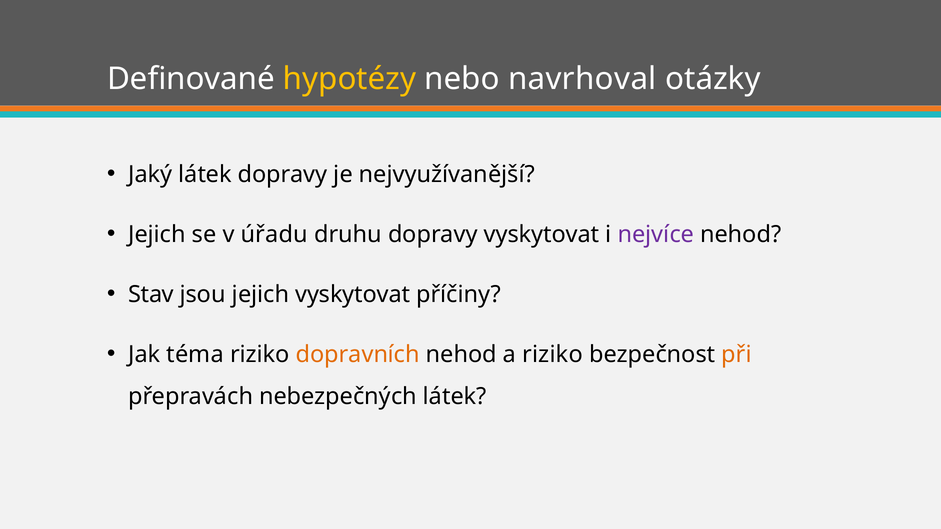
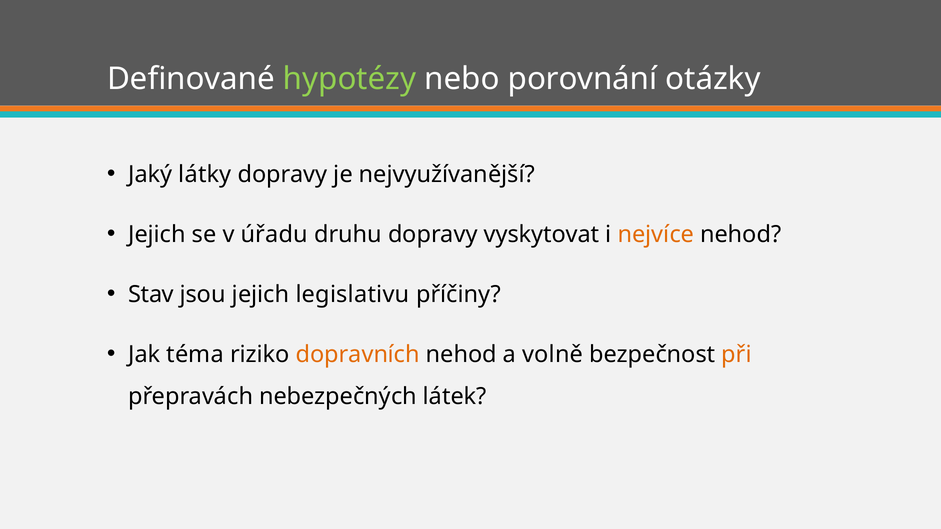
hypotézy colour: yellow -> light green (350, 79)
navrhoval: navrhoval -> porovnání (583, 79)
Jaký látek: látek -> látky (205, 175)
nejvíce colour: purple -> orange (656, 235)
jejich vyskytovat: vyskytovat -> legislativu (353, 295)
a riziko: riziko -> volně (553, 355)
